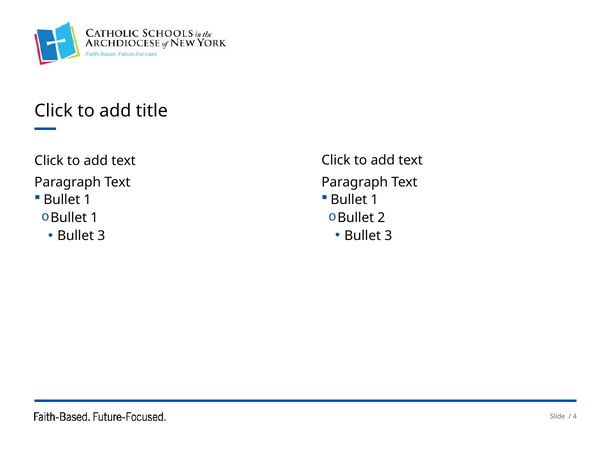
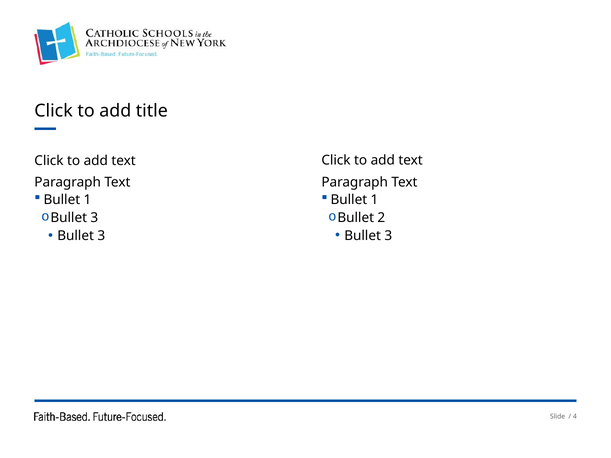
1: 1 -> 3 (94, 218)
